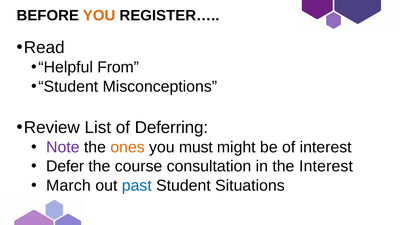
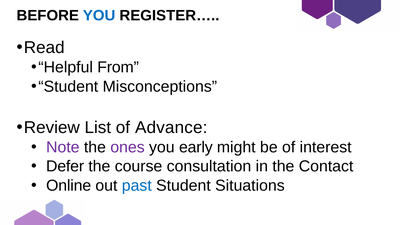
YOU colour: orange -> blue (99, 16)
Deferring: Deferring -> Advance (171, 127)
ones colour: orange -> purple (128, 147)
must: must -> early (196, 147)
the Interest: Interest -> Contact (326, 166)
March: March -> Online (69, 185)
